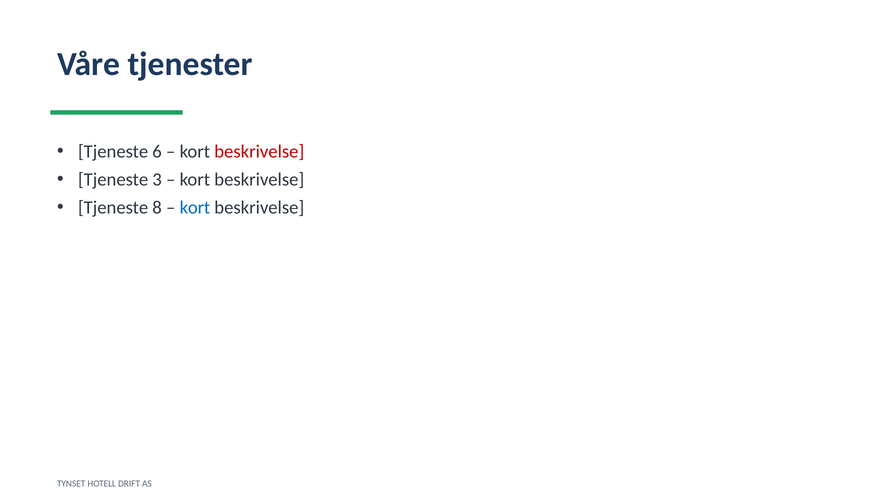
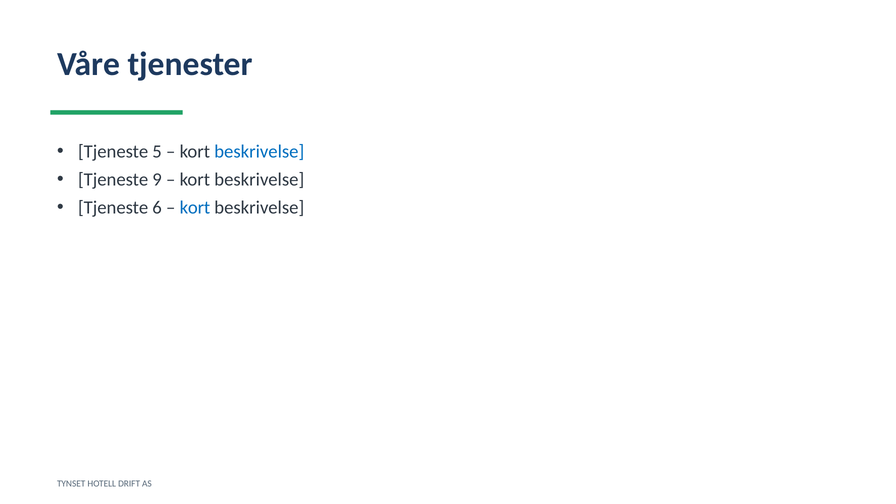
6: 6 -> 5 (157, 152)
beskrivelse colour: red -> blue (259, 152)
3: 3 -> 9 (157, 180)
8: 8 -> 6 (157, 208)
